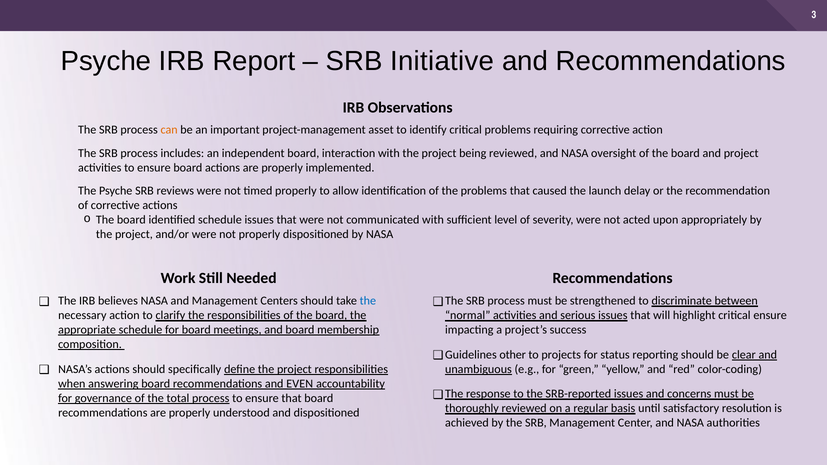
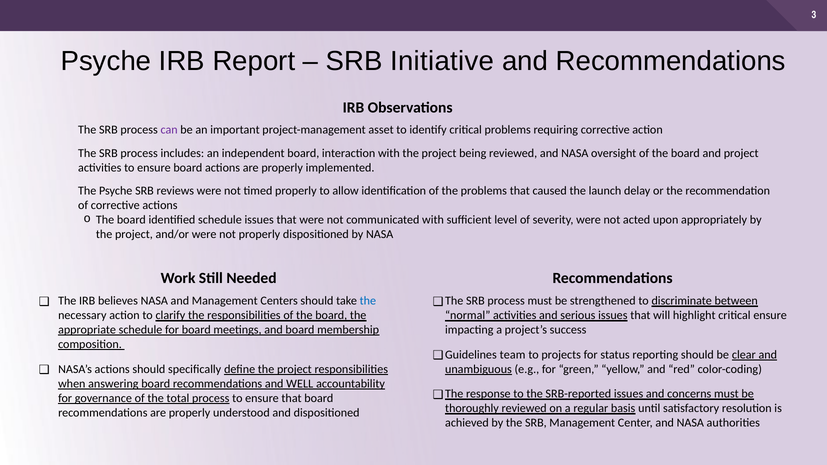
can colour: orange -> purple (169, 130)
other: other -> team (513, 355)
EVEN: EVEN -> WELL (300, 384)
